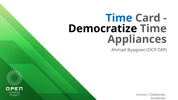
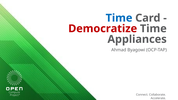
Democratize colour: black -> red (103, 29)
